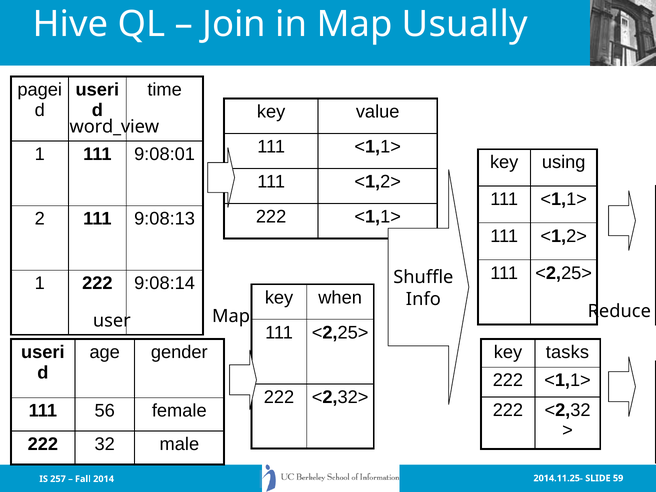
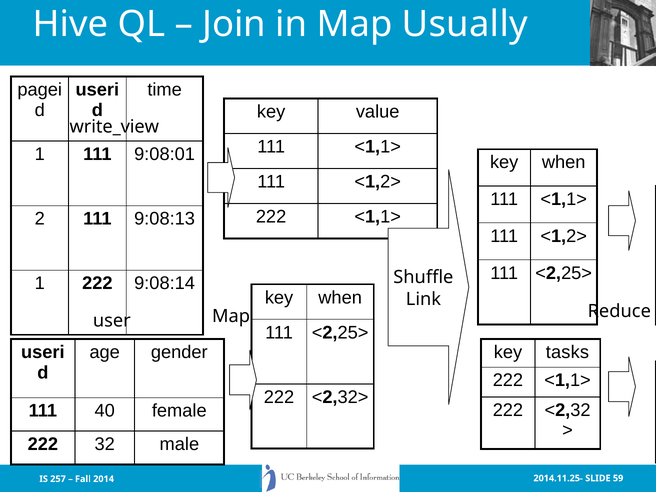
word_view: word_view -> write_view (114, 127)
using: using -> when (564, 162)
Info: Info -> Link (423, 299)
56: 56 -> 40 (105, 411)
